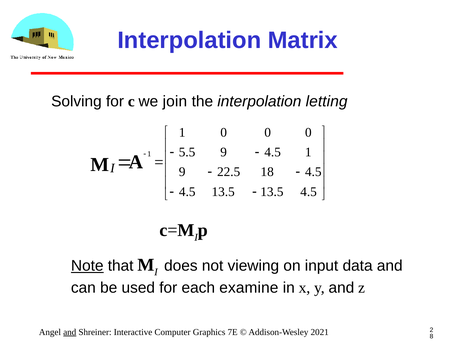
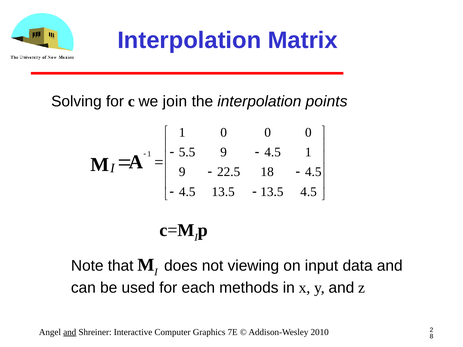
letting: letting -> points (327, 101)
Note underline: present -> none (87, 266)
examine: examine -> methods (249, 288)
2021: 2021 -> 2010 (320, 332)
